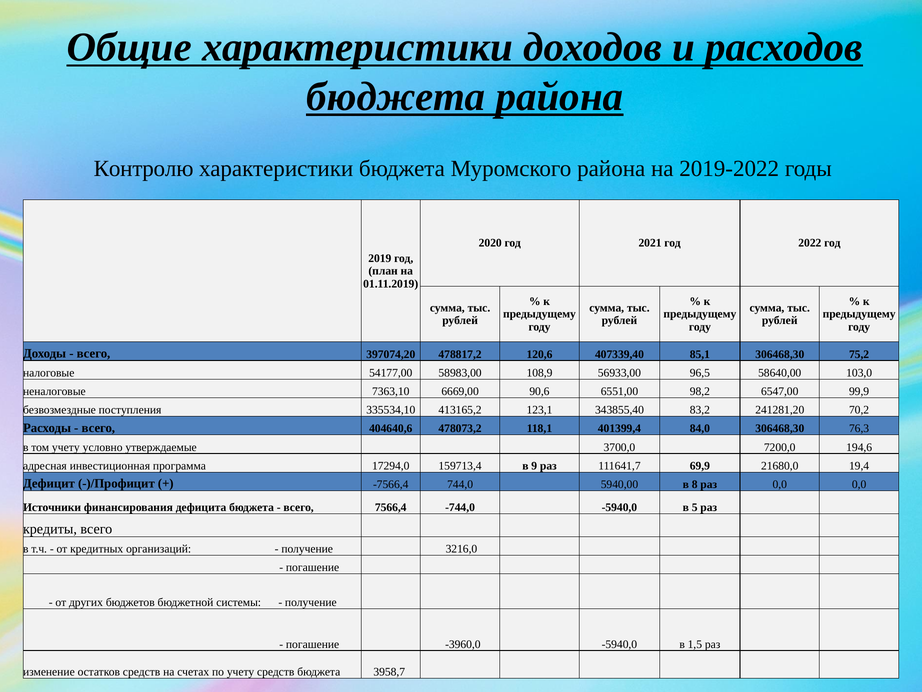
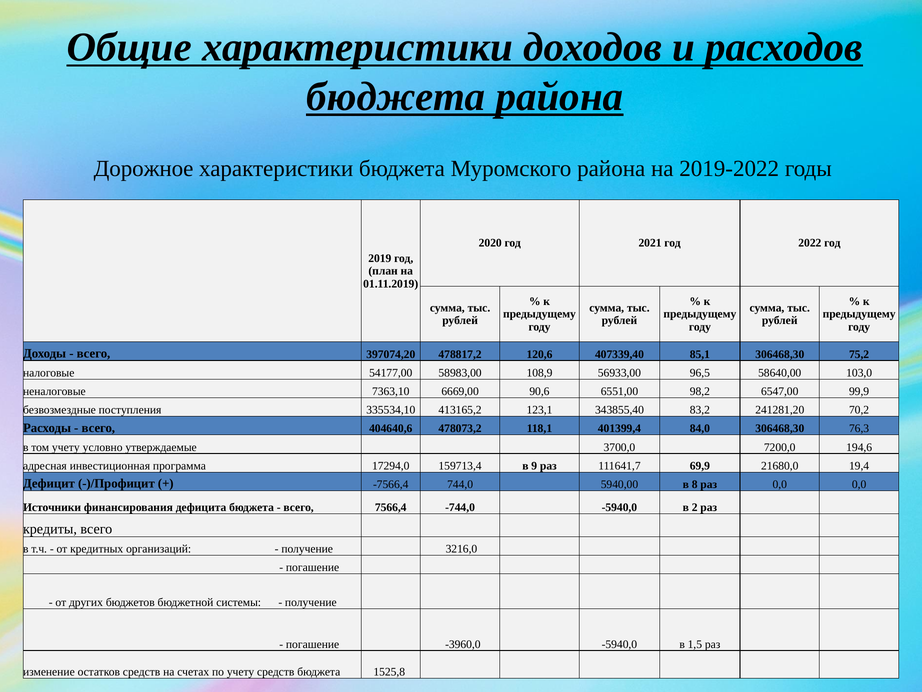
Контролю: Контролю -> Дорожное (144, 168)
5: 5 -> 2 (695, 507)
3958,7: 3958,7 -> 1525,8 (389, 671)
